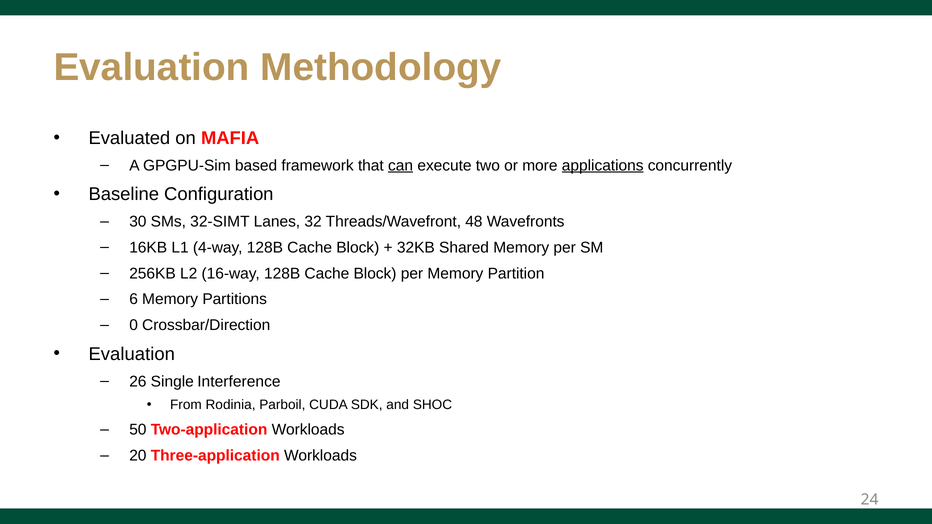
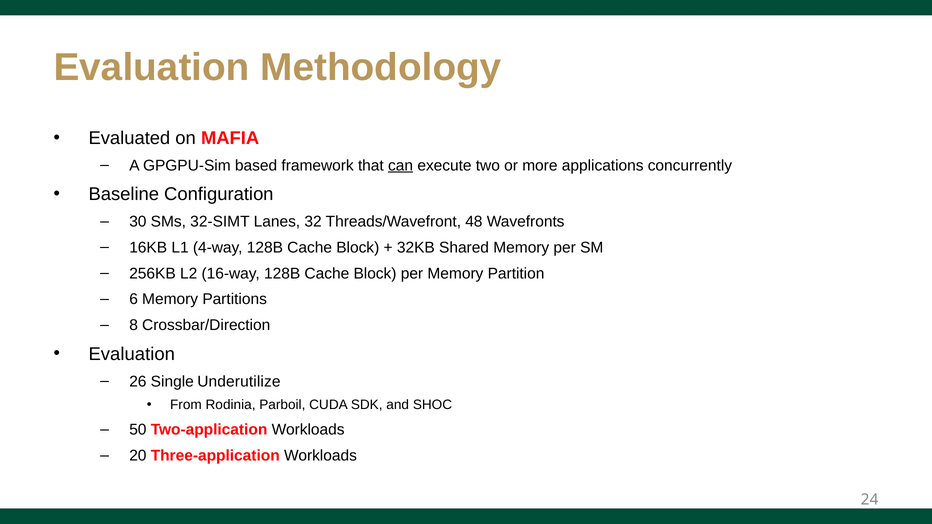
applications underline: present -> none (603, 166)
0: 0 -> 8 (134, 325)
Interference: Interference -> Underutilize (239, 382)
